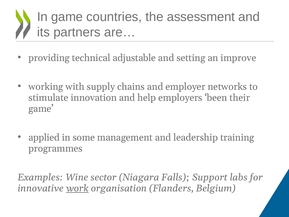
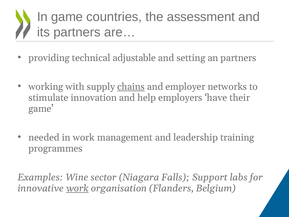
an improve: improve -> partners (238, 58)
chains underline: none -> present (131, 87)
been: been -> have (216, 98)
applied: applied -> needed (44, 137)
in some: some -> work (84, 137)
